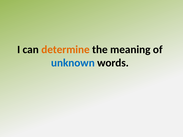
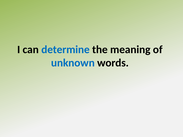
determine colour: orange -> blue (65, 50)
